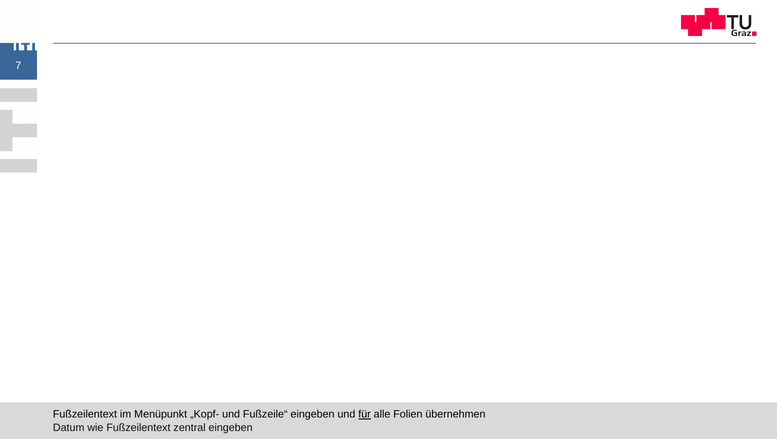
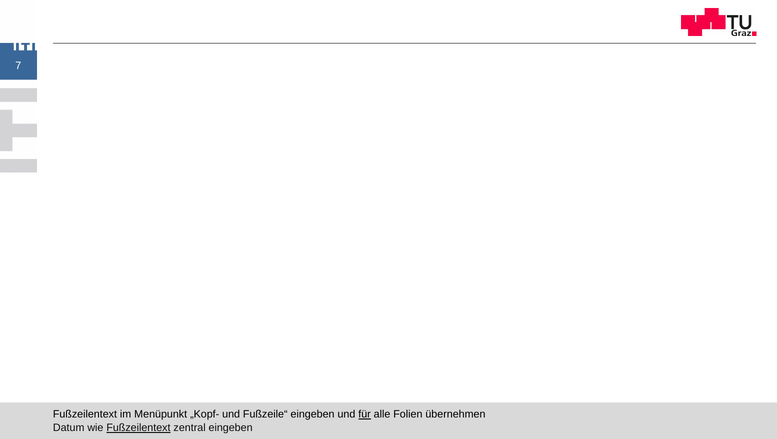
Fußzeilentext underline: none -> present (138, 428)
